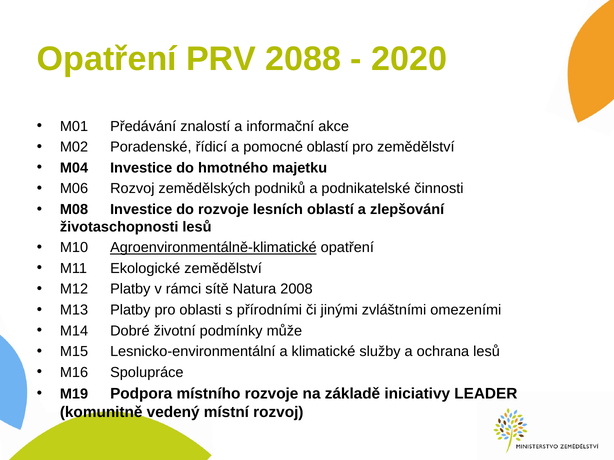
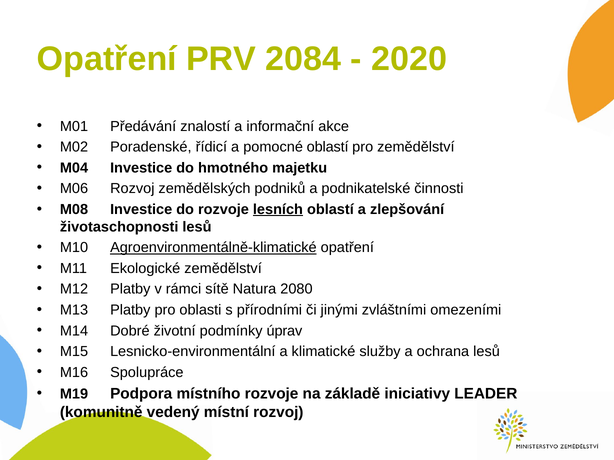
2088: 2088 -> 2084 (303, 59)
lesních underline: none -> present (278, 210)
2008: 2008 -> 2080 (296, 289)
může: může -> úprav (284, 331)
